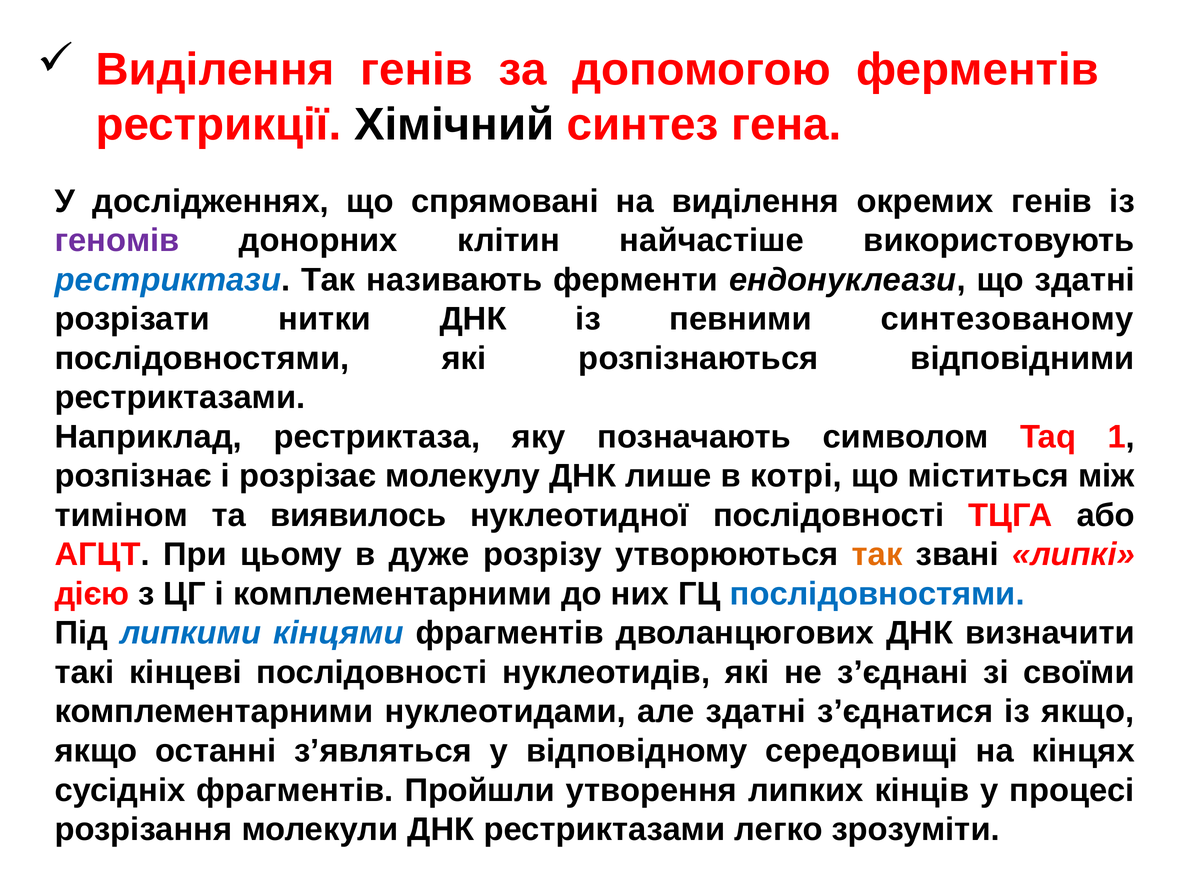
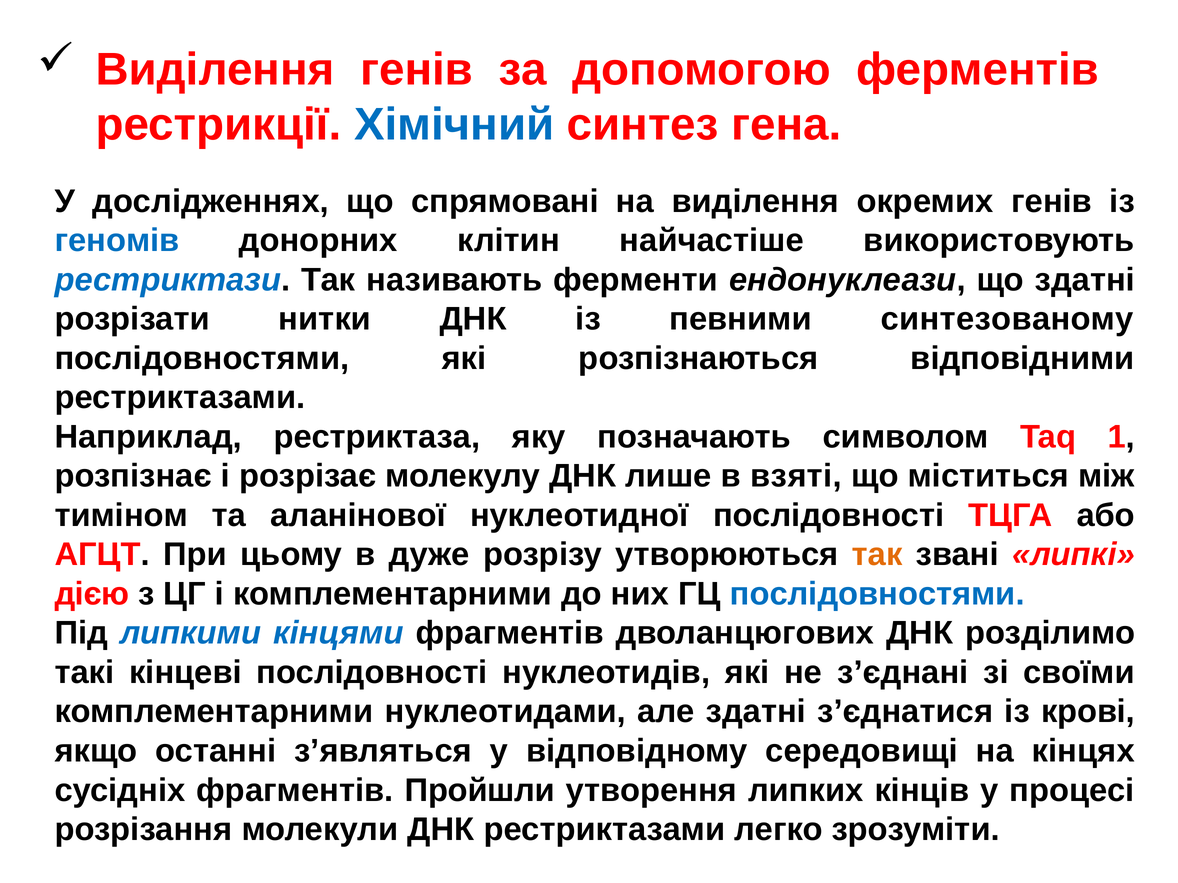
Хімічний colour: black -> blue (454, 125)
геномів colour: purple -> blue (117, 241)
котрі: котрі -> взяті (796, 476)
виявилось: виявилось -> аланінової (358, 516)
визначити: визначити -> розділимо (1050, 634)
із якщо: якщо -> крові (1088, 712)
